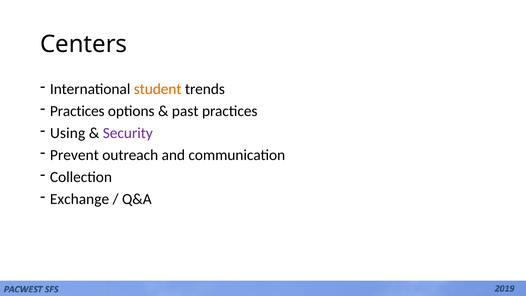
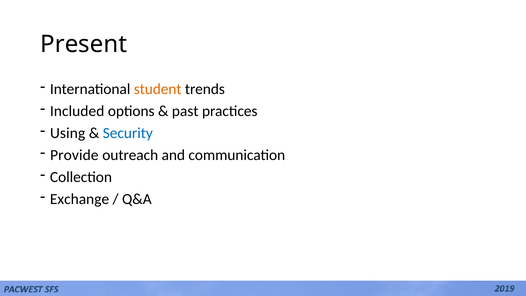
Centers: Centers -> Present (84, 44)
Practices: Practices -> Included (77, 111)
Security colour: purple -> blue (128, 133)
Prevent: Prevent -> Provide (74, 155)
